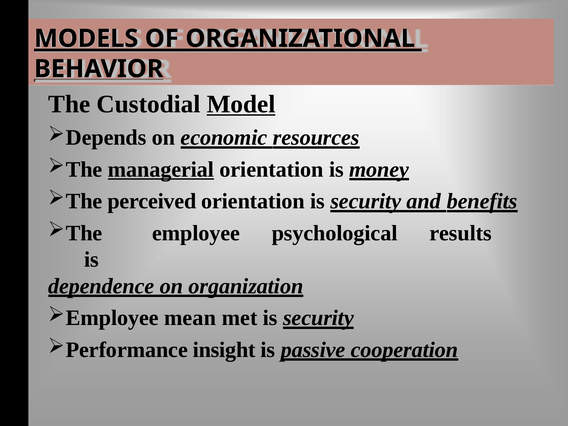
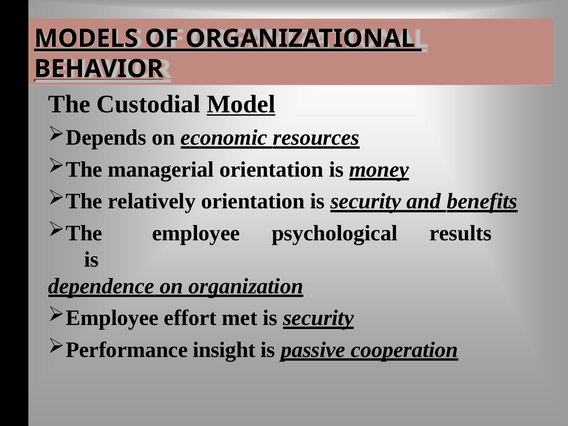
managerial underline: present -> none (161, 170)
perceived: perceived -> relatively (152, 201)
mean: mean -> effort (190, 318)
